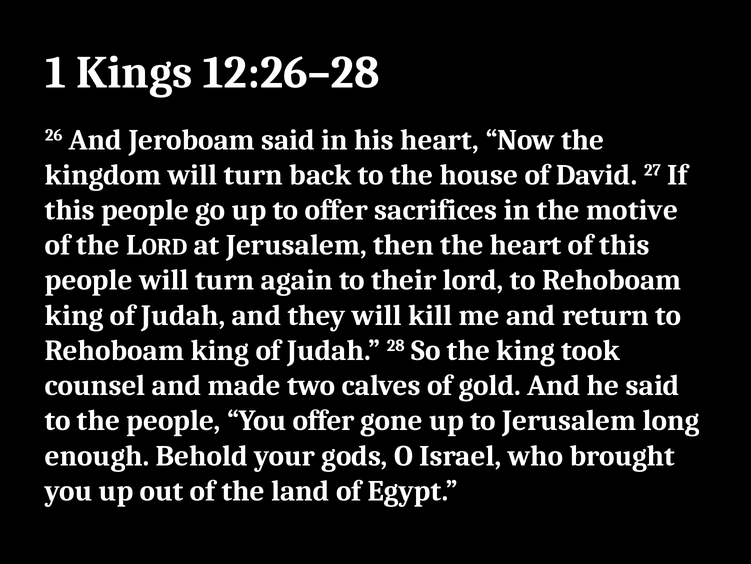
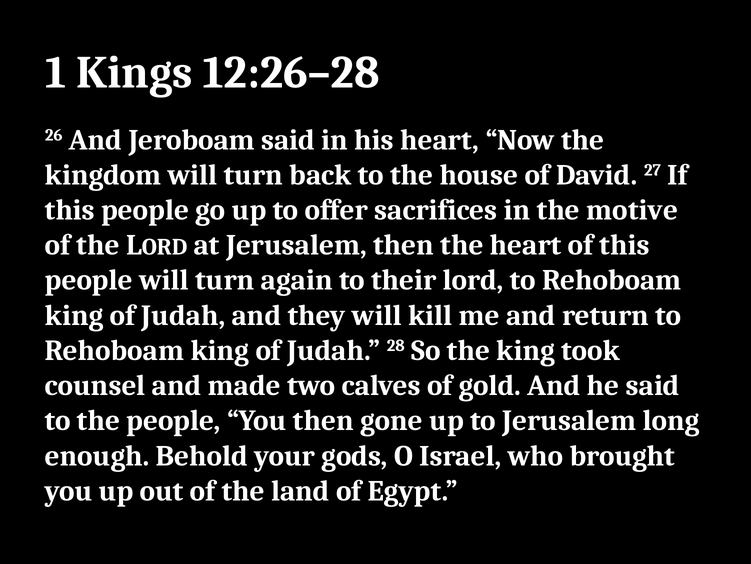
You offer: offer -> then (323, 420)
